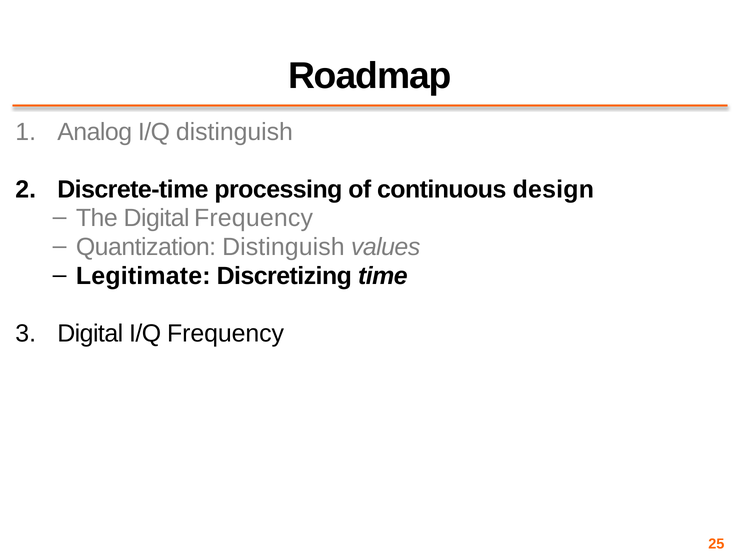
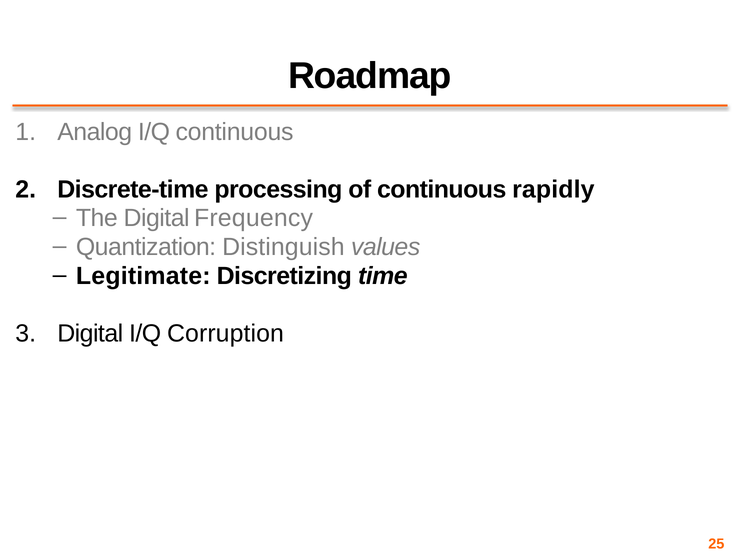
I/Q distinguish: distinguish -> continuous (235, 132)
design: design -> rapidly (553, 190)
I/Q Frequency: Frequency -> Corruption (225, 334)
